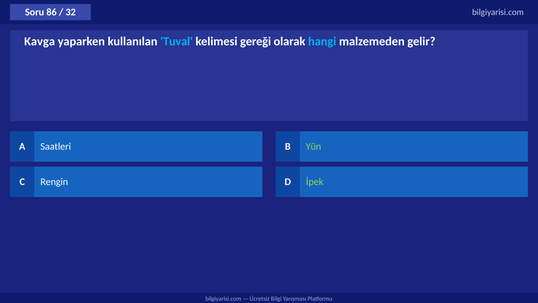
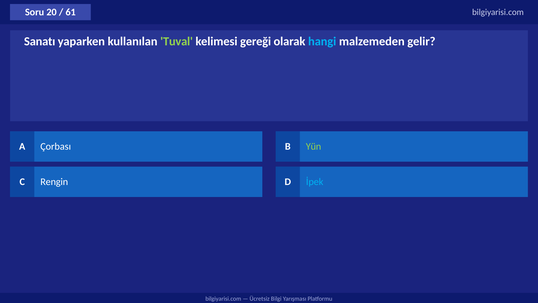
86: 86 -> 20 (52, 12)
32: 32 -> 61 (71, 12)
Kavga: Kavga -> Sanatı (40, 41)
Tuval colour: light blue -> light green (177, 41)
Saatleri: Saatleri -> Çorbası (56, 146)
İpek colour: light green -> light blue (315, 182)
